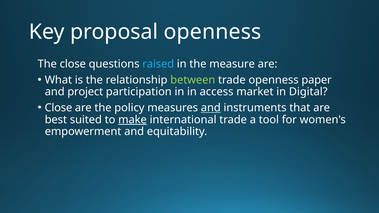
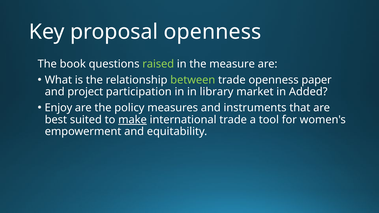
The close: close -> book (73, 64)
raised colour: light blue -> light green (158, 64)
access: access -> library (217, 92)
Digital: Digital -> Added (308, 92)
Close: Close -> Enjoy (58, 108)
and underline: present -> none (211, 108)
